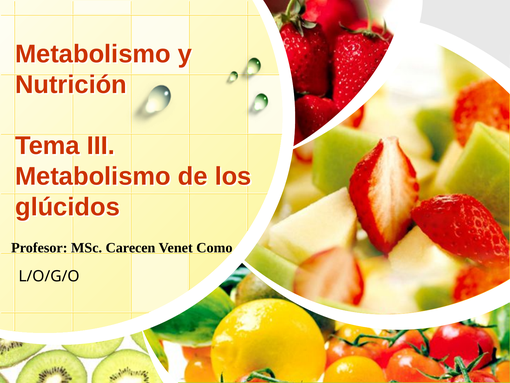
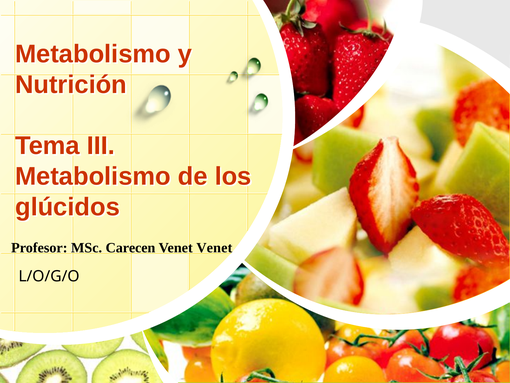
Venet Como: Como -> Venet (214, 247)
